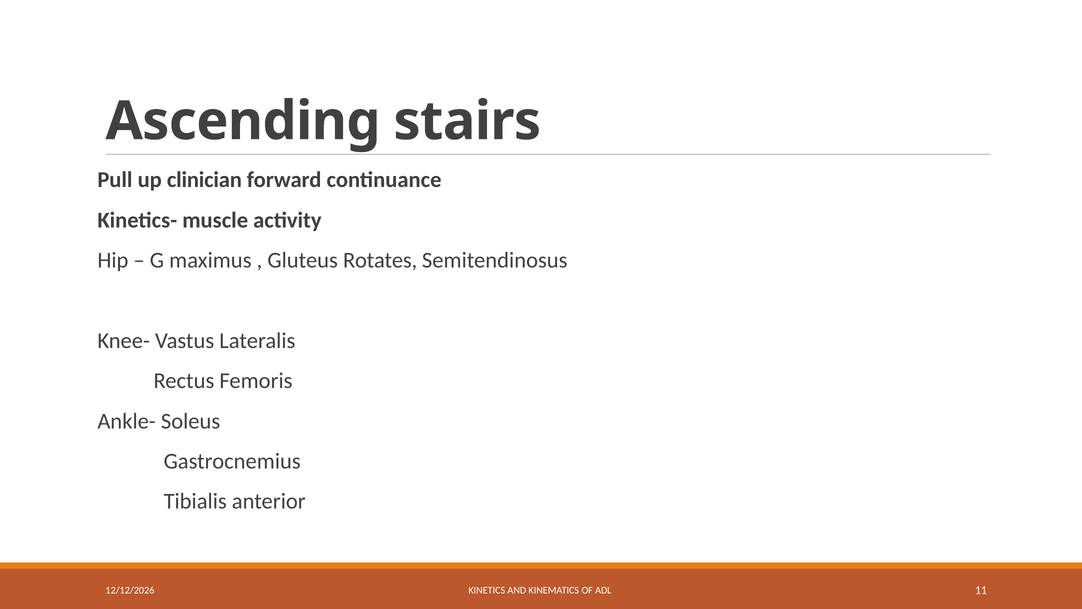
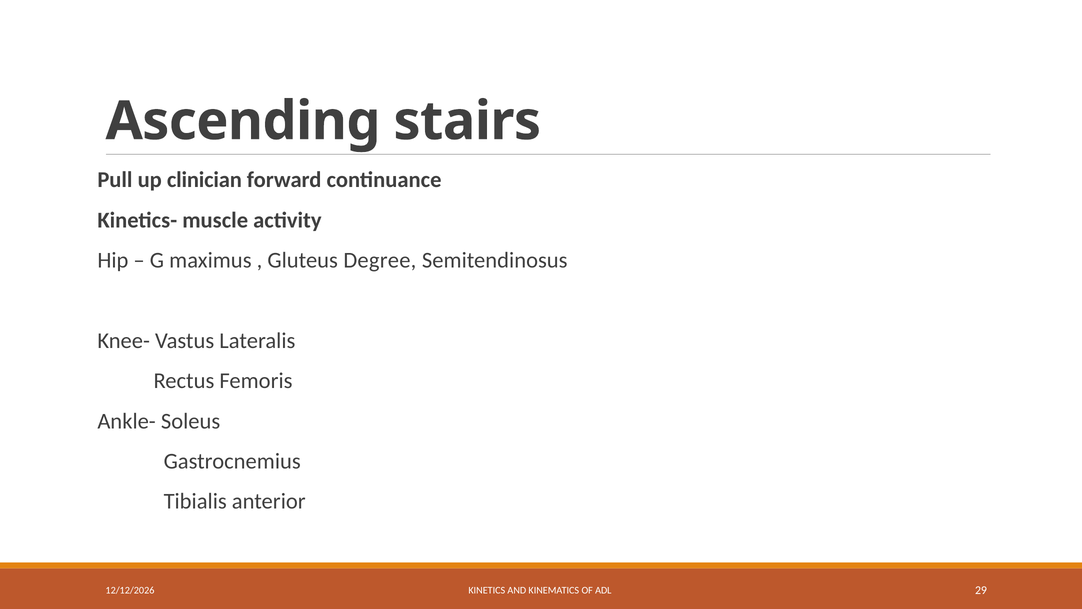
Rotates: Rotates -> Degree (380, 260)
11: 11 -> 29 (981, 590)
